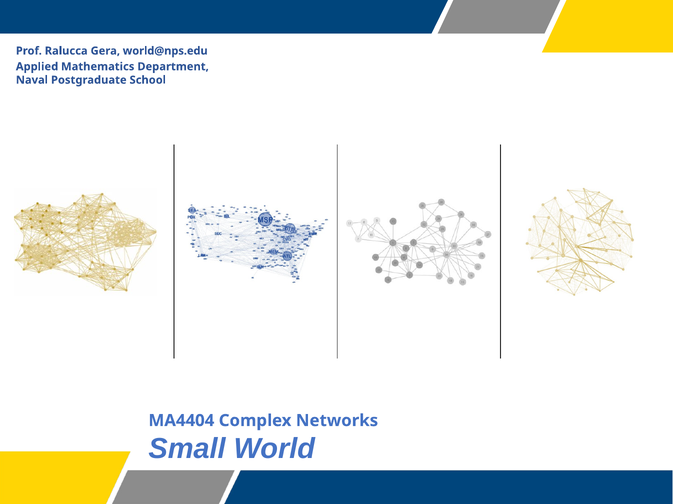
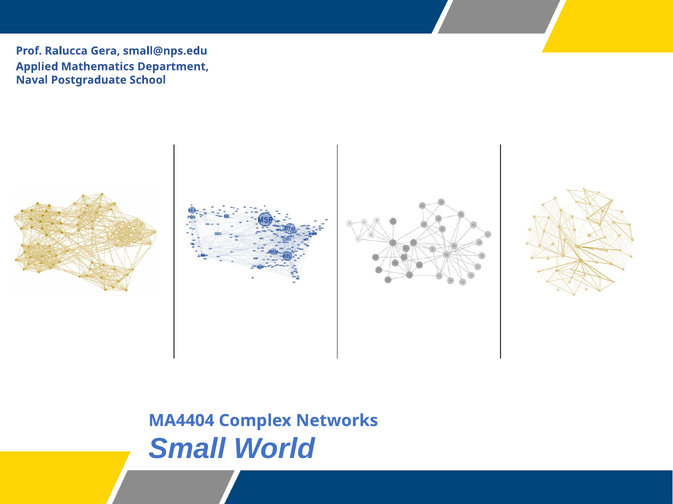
world@nps.edu: world@nps.edu -> small@nps.edu (165, 51)
